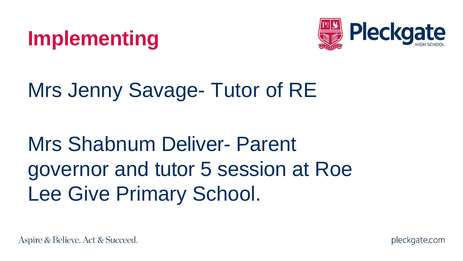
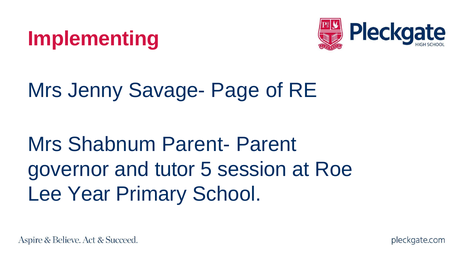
Savage- Tutor: Tutor -> Page (235, 90)
Deliver-: Deliver- -> Parent- (196, 144)
Give: Give -> Year (89, 194)
